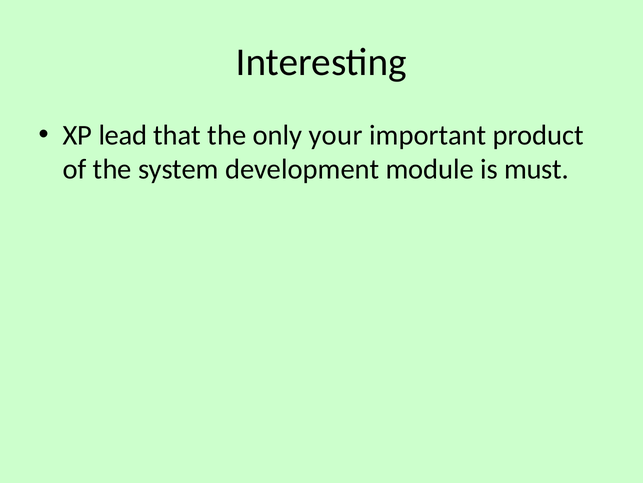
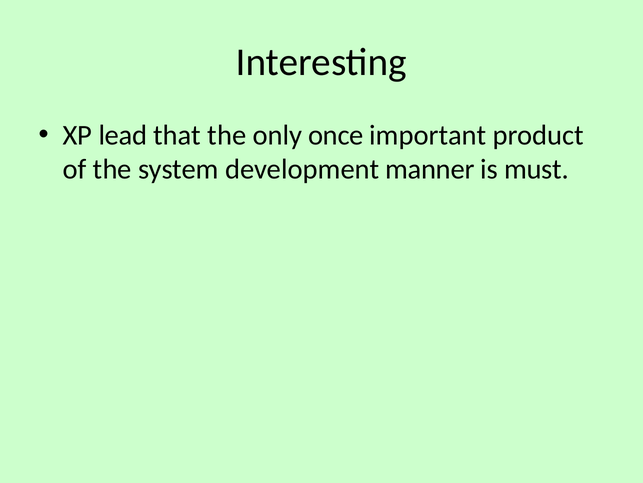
your: your -> once (336, 135)
module: module -> manner (430, 169)
